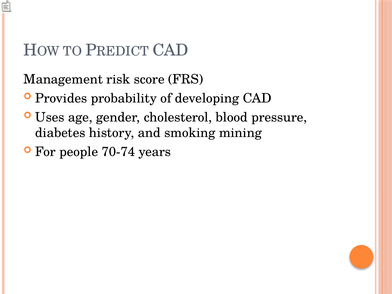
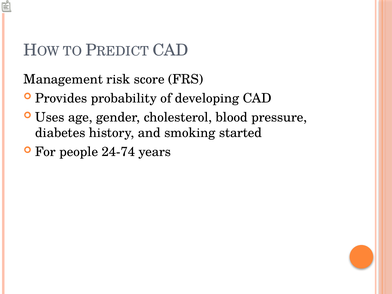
mining: mining -> started (240, 133)
70-74: 70-74 -> 24-74 (118, 152)
